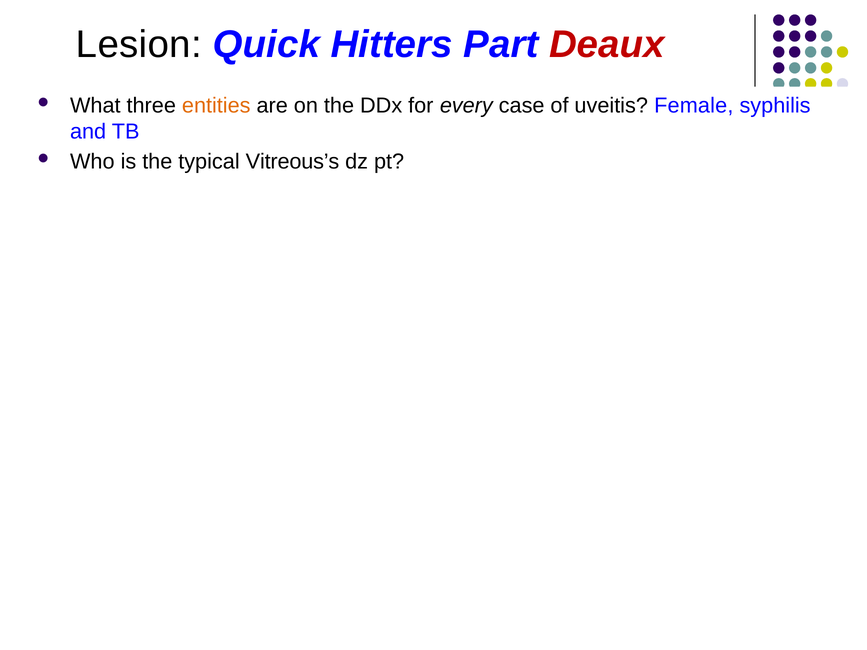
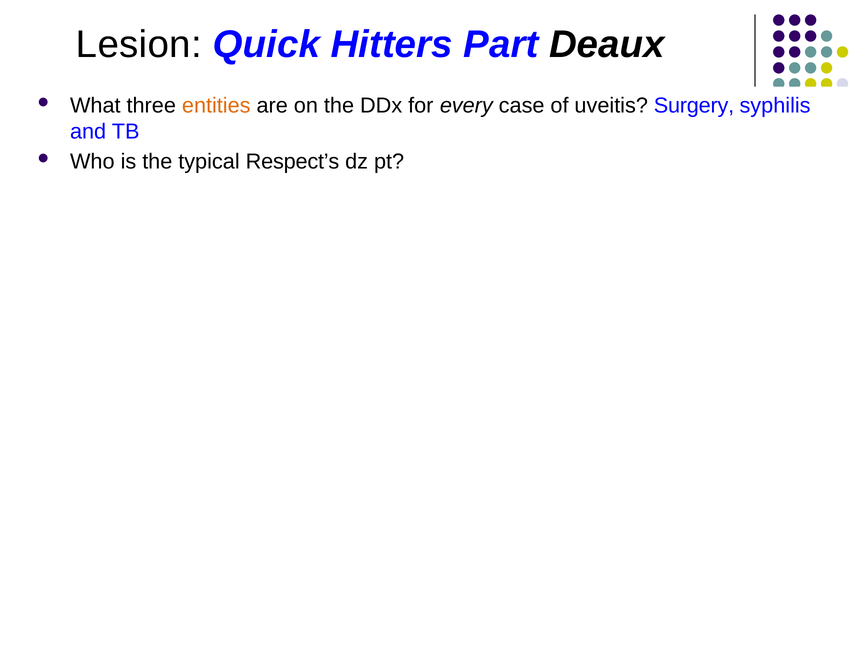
Deaux colour: red -> black (607, 45)
Female: Female -> Surgery (694, 106)
Vitreous’s: Vitreous’s -> Respect’s (293, 162)
